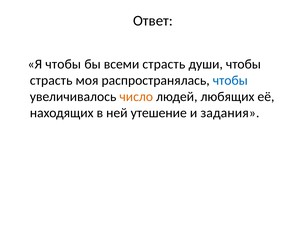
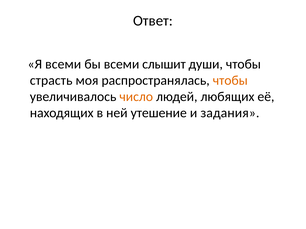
Я чтобы: чтобы -> всеми (63, 64)
всеми страсть: страсть -> слышит (164, 64)
чтобы colour: blue -> orange (230, 81)
